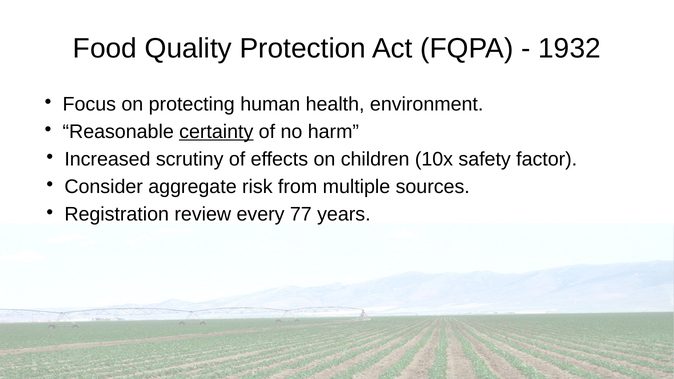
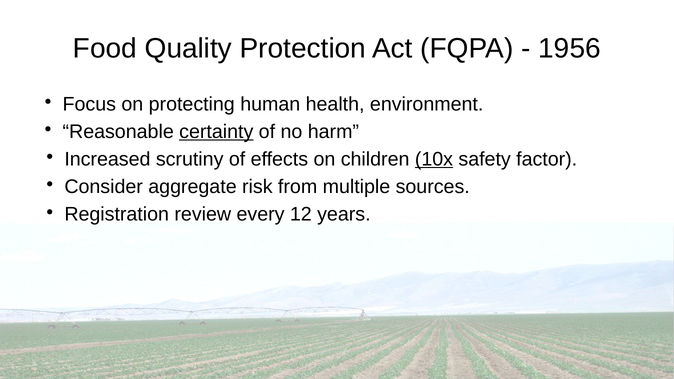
1932: 1932 -> 1956 (570, 49)
10x underline: none -> present (434, 159)
77: 77 -> 12 (301, 214)
